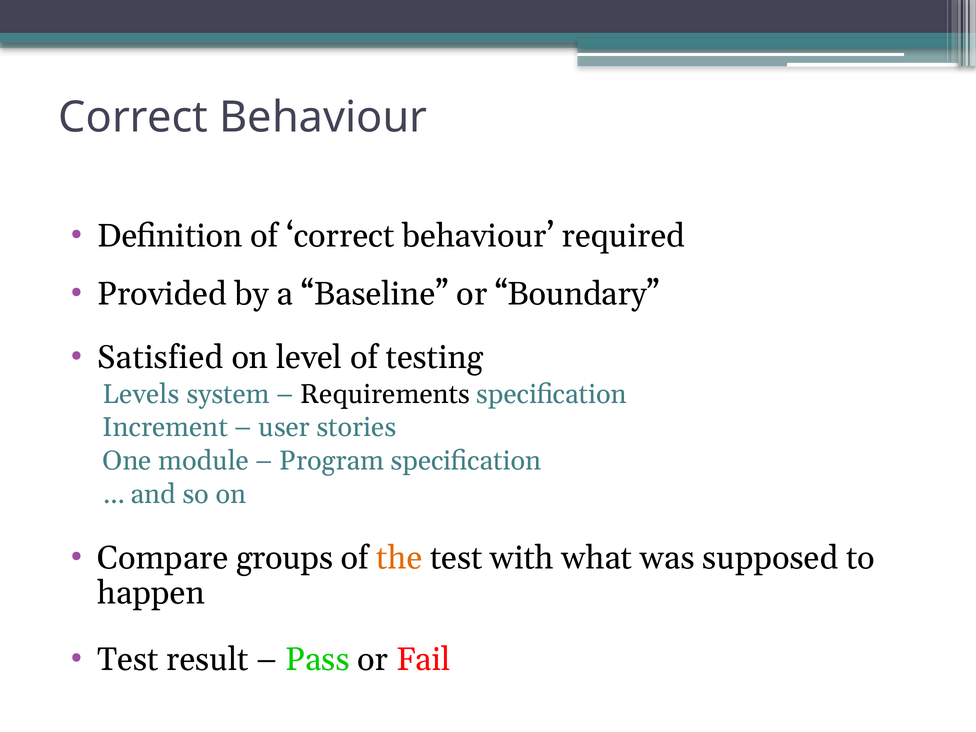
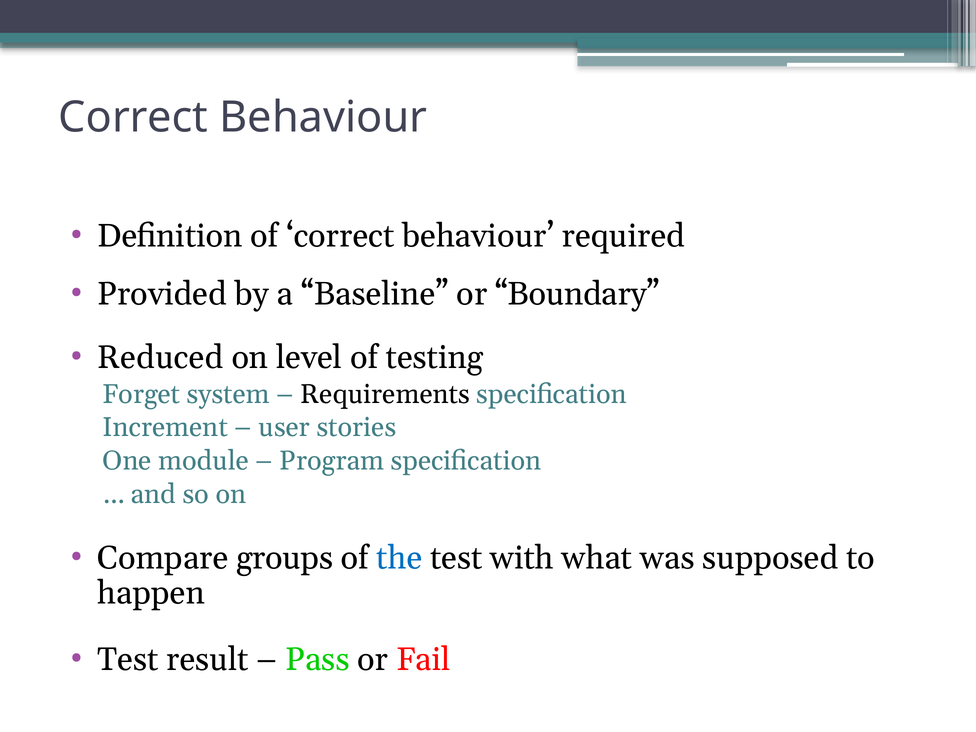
Satisfied: Satisfied -> Reduced (160, 358)
Levels: Levels -> Forget (141, 394)
the colour: orange -> blue (399, 558)
